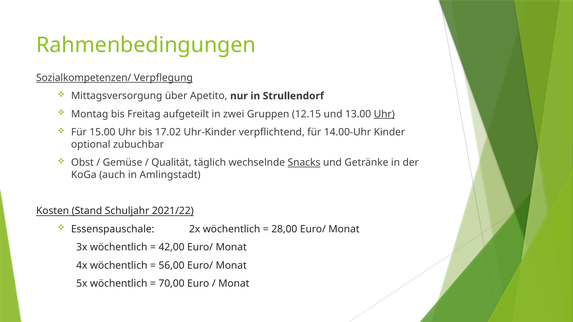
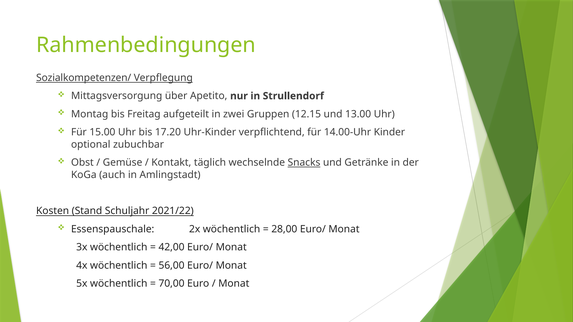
Uhr underline: present -> none (384, 114)
17.02: 17.02 -> 17.20 (168, 132)
Qualität: Qualität -> Kontakt (171, 163)
